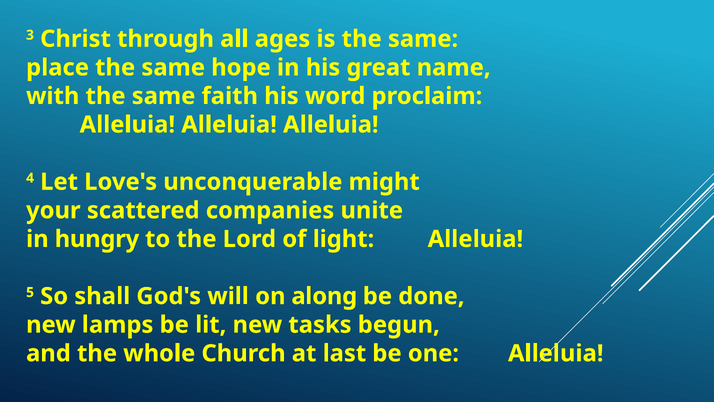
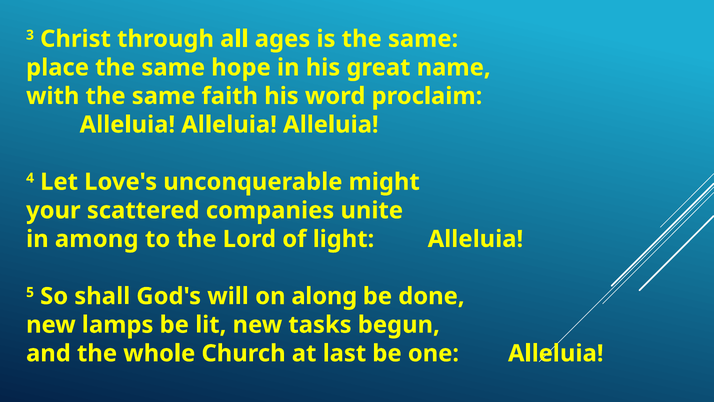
hungry: hungry -> among (97, 239)
